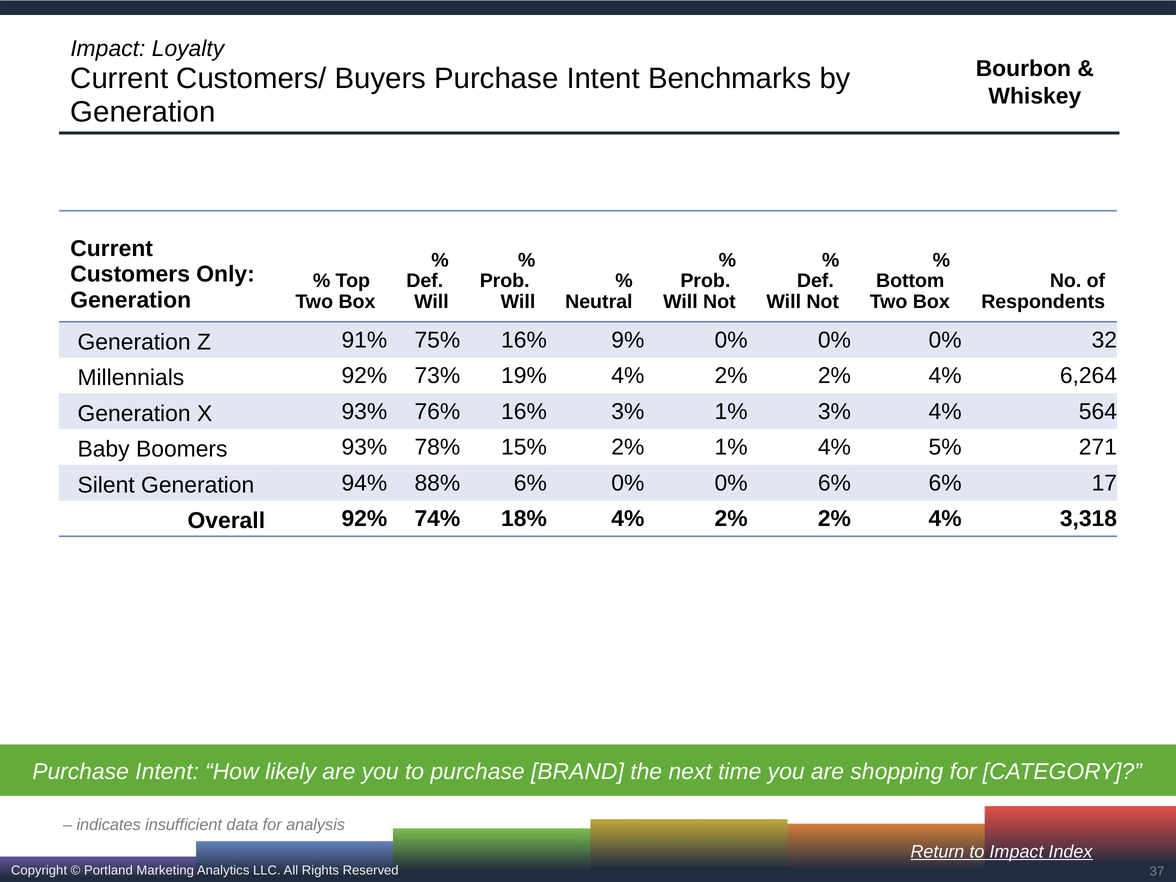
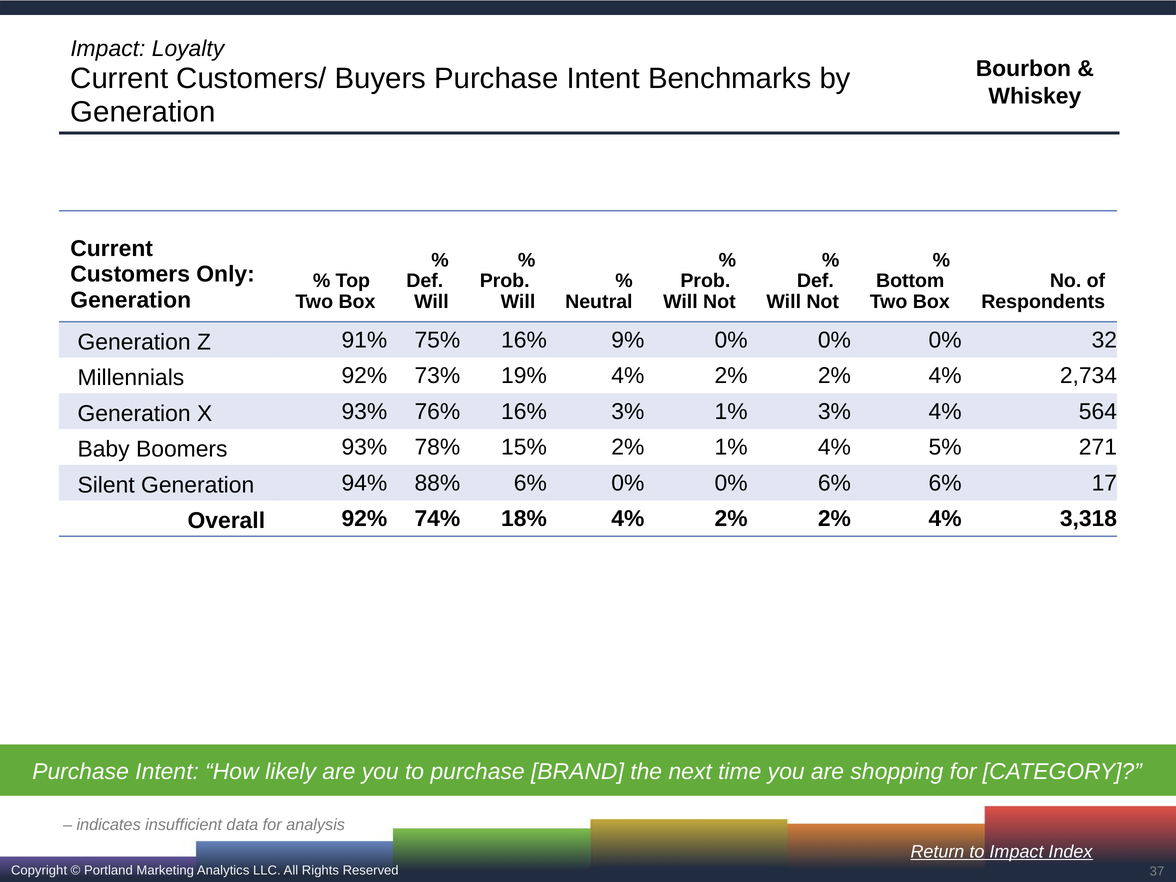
6,264: 6,264 -> 2,734 (1088, 376)
